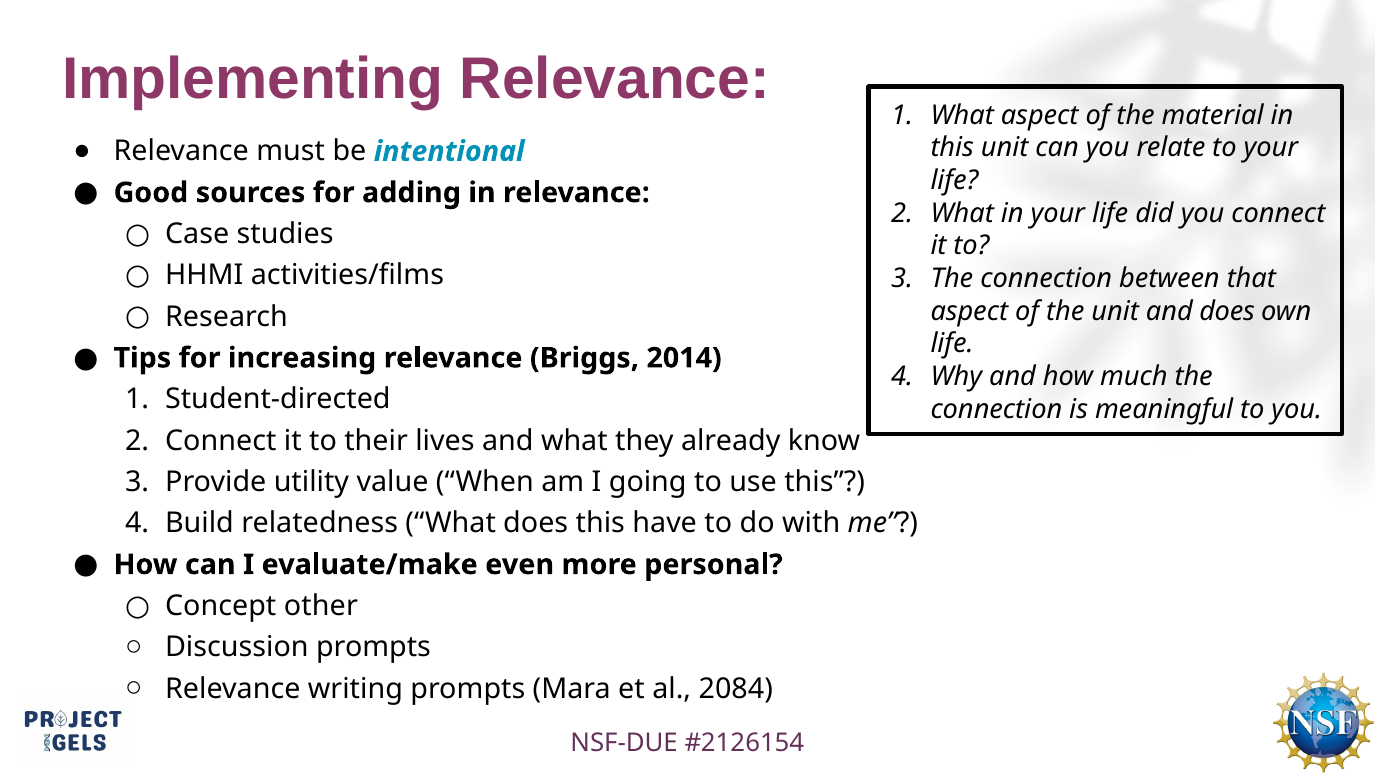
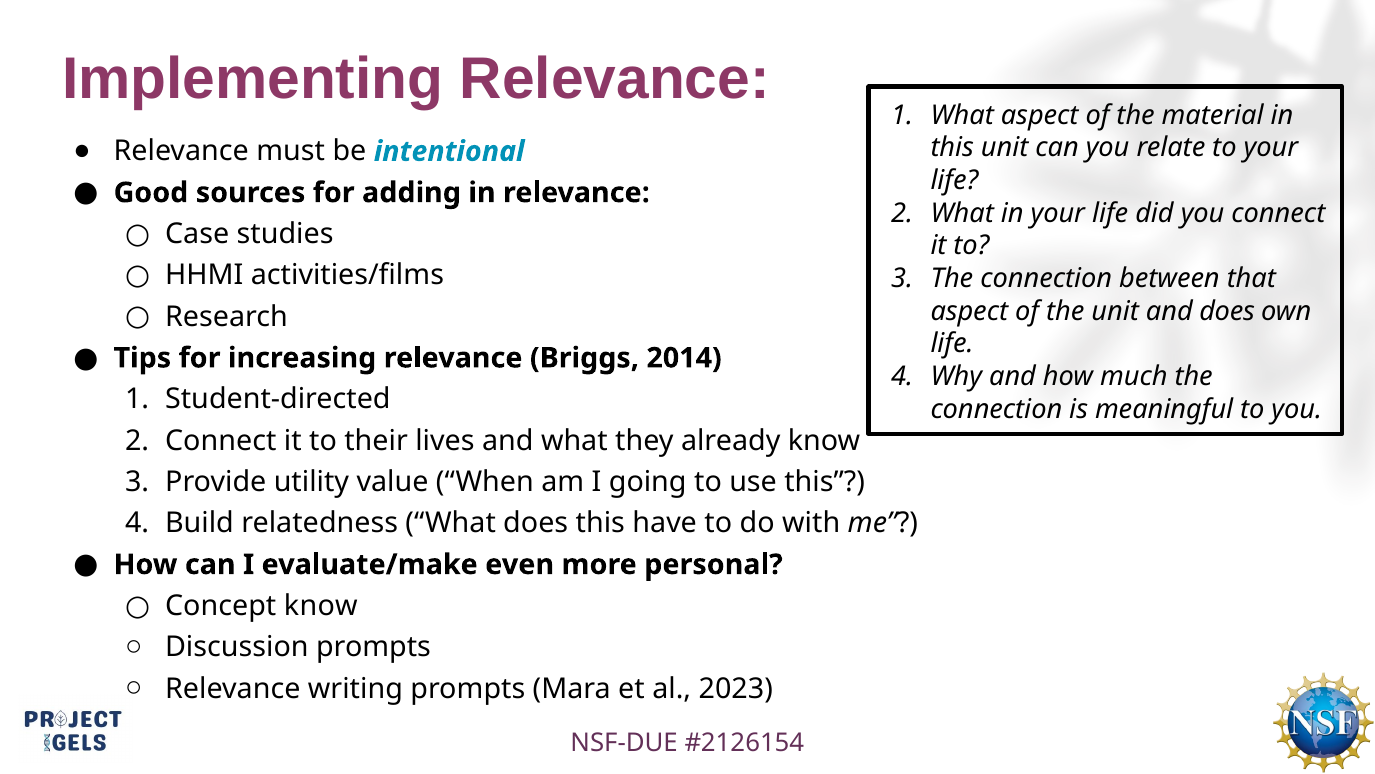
Concept other: other -> know (321, 606)
2084: 2084 -> 2023 (736, 688)
